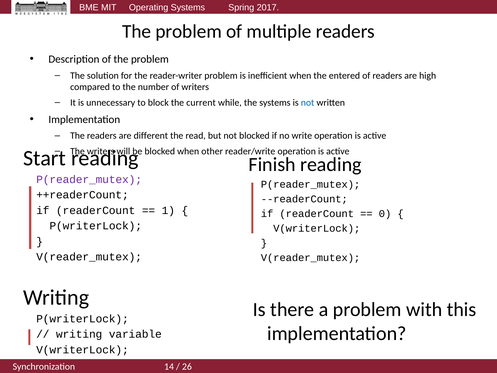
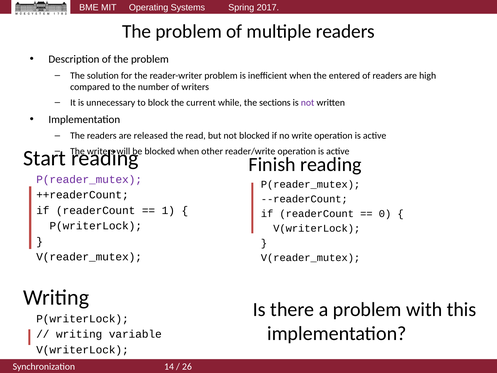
the systems: systems -> sections (275, 103)
not colour: blue -> purple (308, 103)
different: different -> released (151, 136)
